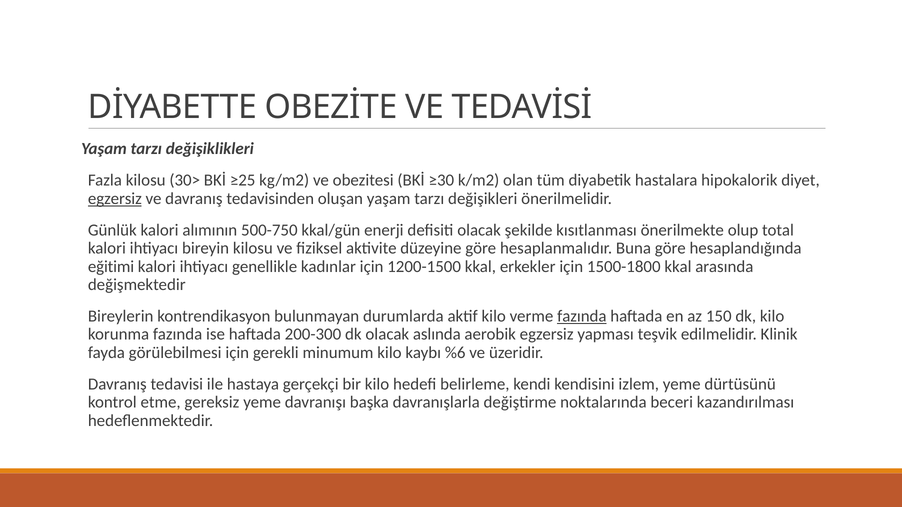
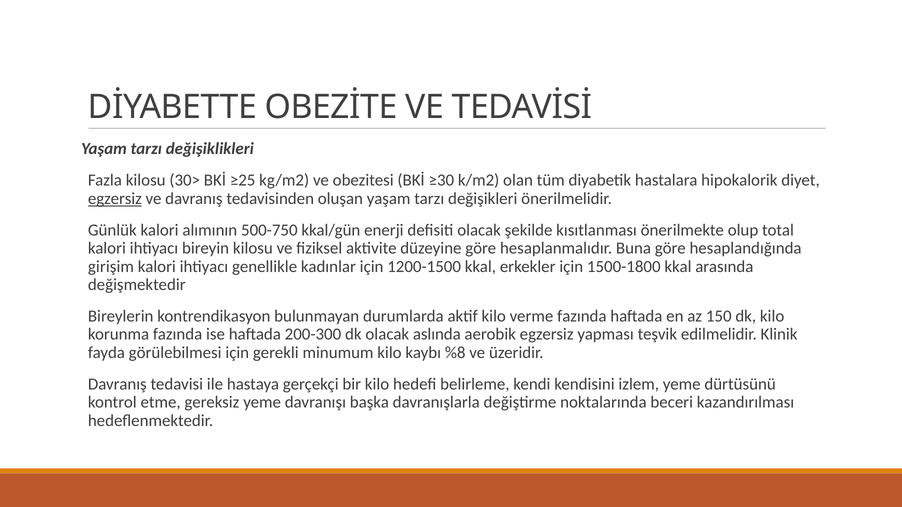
eğitimi: eğitimi -> girişim (111, 267)
fazında underline: present -> none (582, 316)
%6: %6 -> %8 (455, 353)
